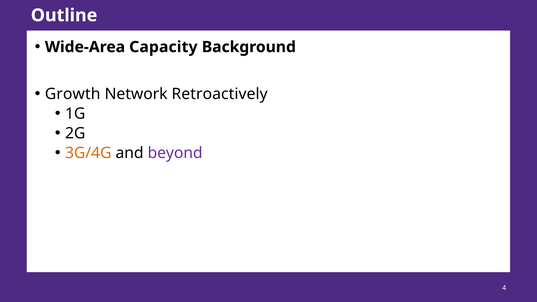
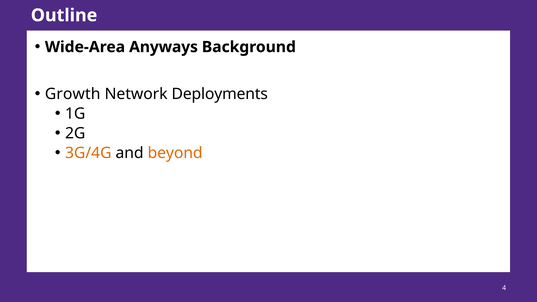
Capacity: Capacity -> Anyways (163, 47)
Retroactively: Retroactively -> Deployments (220, 94)
beyond colour: purple -> orange (175, 153)
